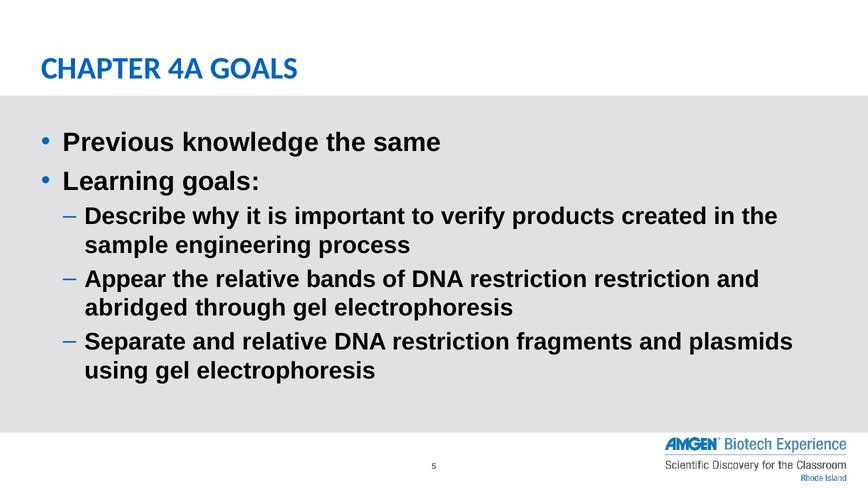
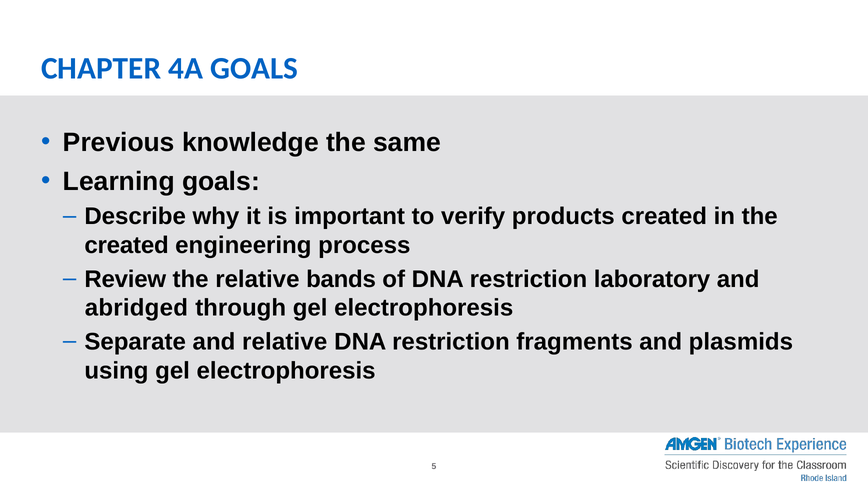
sample: sample -> created (127, 246)
Appear: Appear -> Review (125, 279)
restriction restriction: restriction -> laboratory (652, 279)
